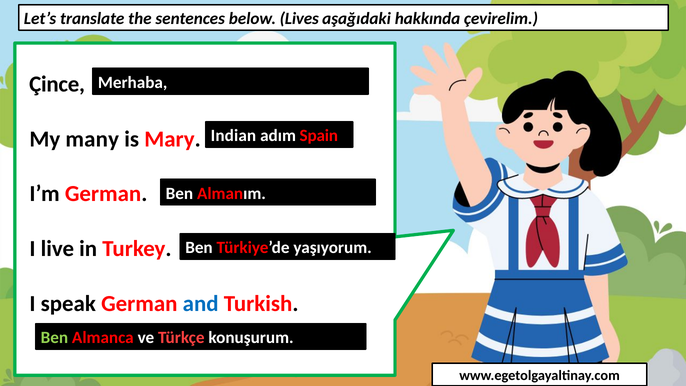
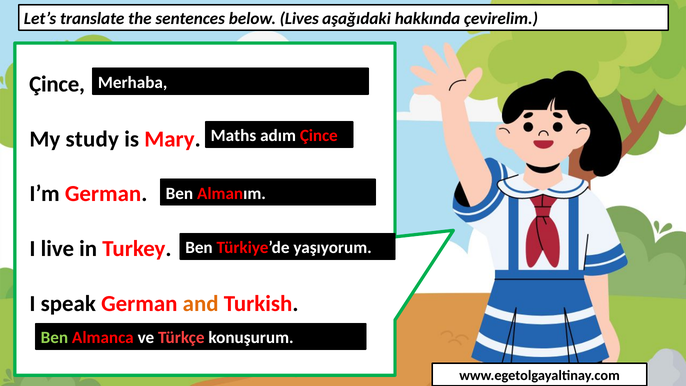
Indian: Indian -> Maths (233, 136)
adım Spain: Spain -> Çince (319, 136)
many: many -> study (92, 139)
and colour: blue -> orange (201, 304)
